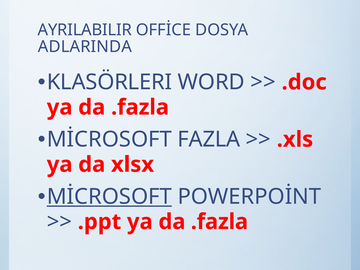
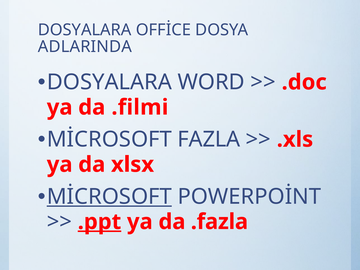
AYRILABILIR: AYRILABILIR -> DOSYALARA (85, 30)
KLASÖRLERI: KLASÖRLERI -> DOSYALARA (109, 82)
.fazla: .fazla -> .filmi (140, 107)
.ppt underline: none -> present (99, 222)
